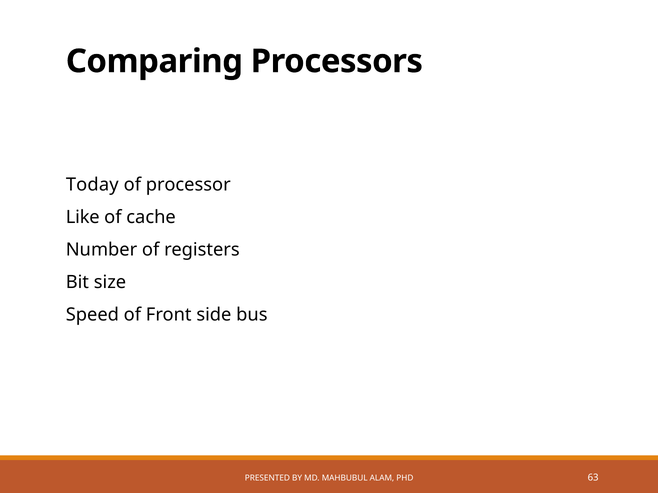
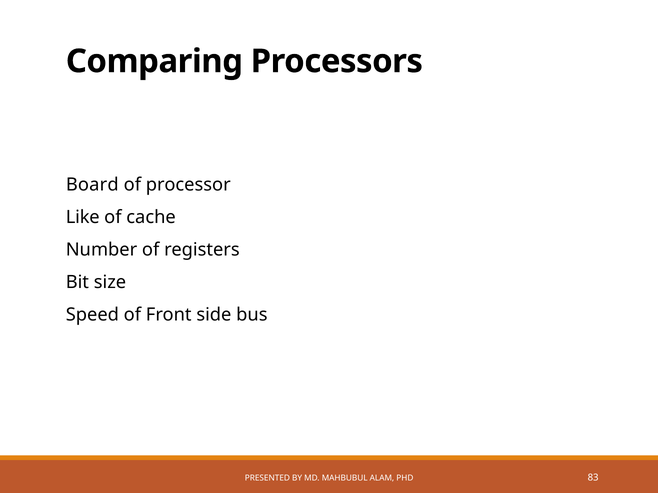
Today: Today -> Board (92, 185)
63: 63 -> 83 (593, 478)
